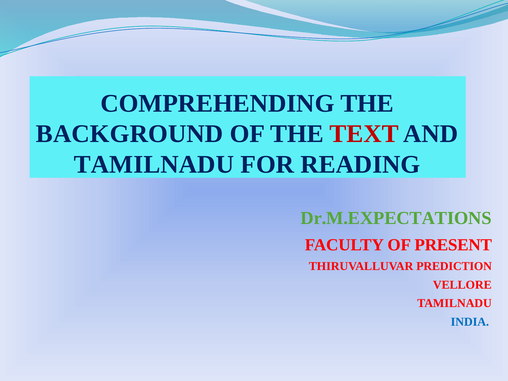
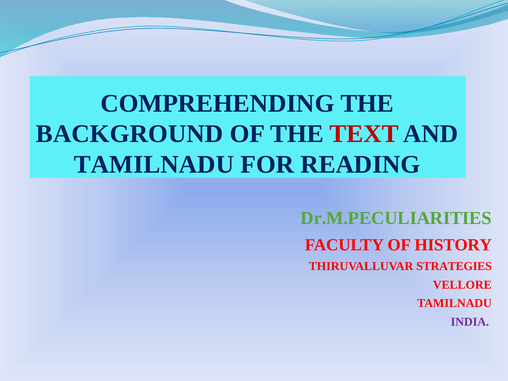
Dr.M.EXPECTATIONS: Dr.M.EXPECTATIONS -> Dr.M.PECULIARITIES (396, 218)
PRESENT: PRESENT -> HISTORY (453, 245)
PREDICTION: PREDICTION -> STRATEGIES (454, 266)
INDIA colour: blue -> purple (470, 322)
